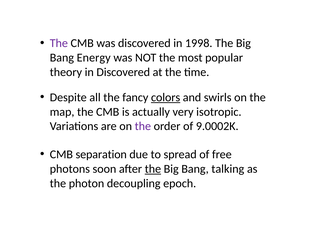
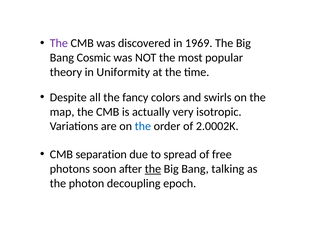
1998: 1998 -> 1969 (199, 43)
Energy: Energy -> Cosmic (94, 58)
in Discovered: Discovered -> Uniformity (123, 72)
colors underline: present -> none (166, 97)
the colour: purple -> blue (143, 126)
9.0002K: 9.0002K -> 2.0002K (217, 126)
